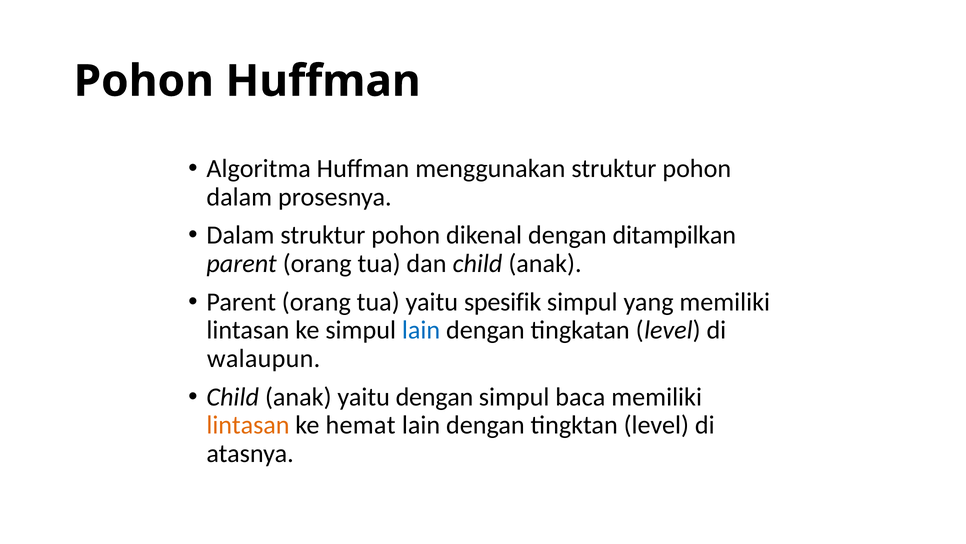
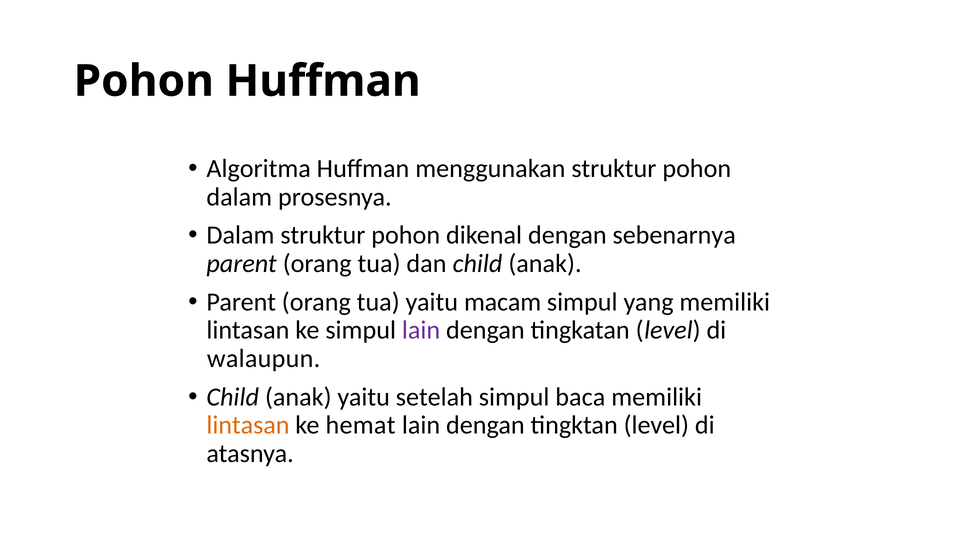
ditampilkan: ditampilkan -> sebenarnya (674, 235)
spesifik: spesifik -> macam (503, 302)
lain colour: blue -> purple (421, 330)
yaitu dengan: dengan -> setelah (434, 396)
